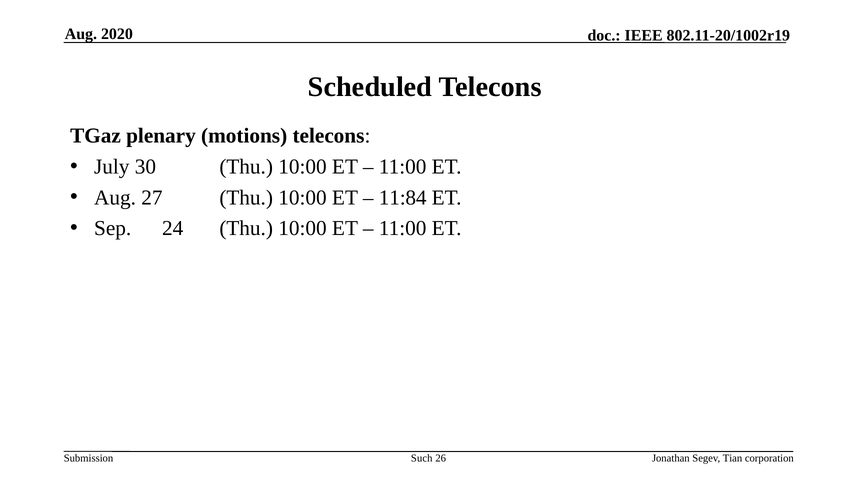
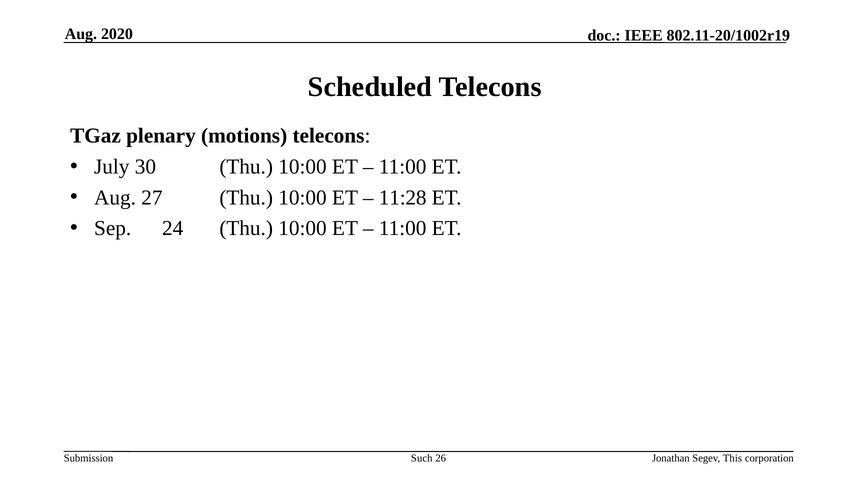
11:84: 11:84 -> 11:28 (403, 198)
Tian: Tian -> This (732, 459)
